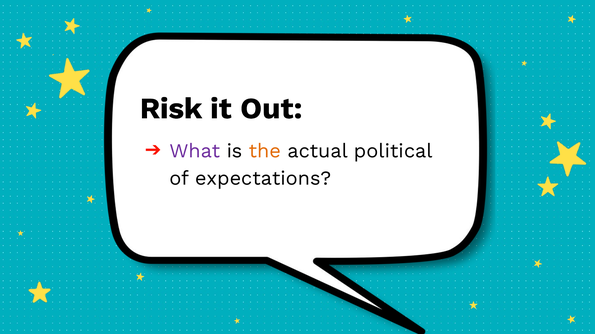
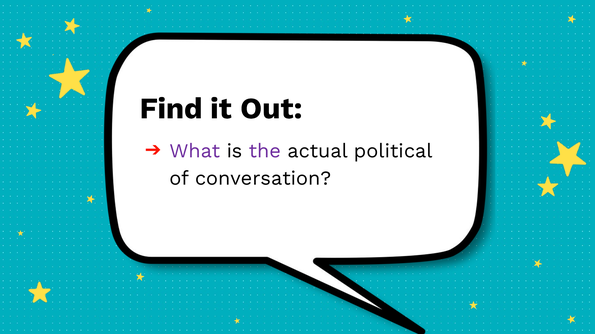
Risk: Risk -> Find (171, 109)
the colour: orange -> purple (265, 151)
expectations: expectations -> conversation (263, 179)
